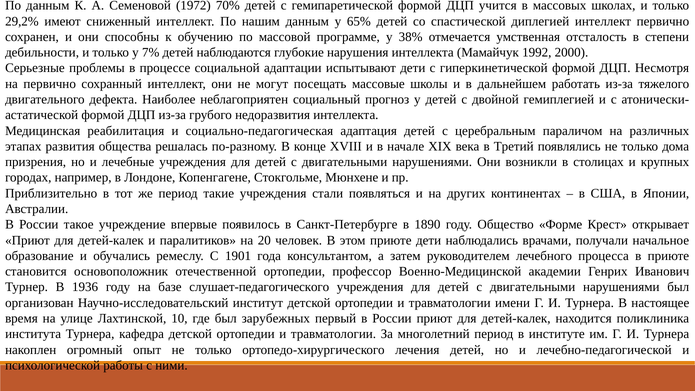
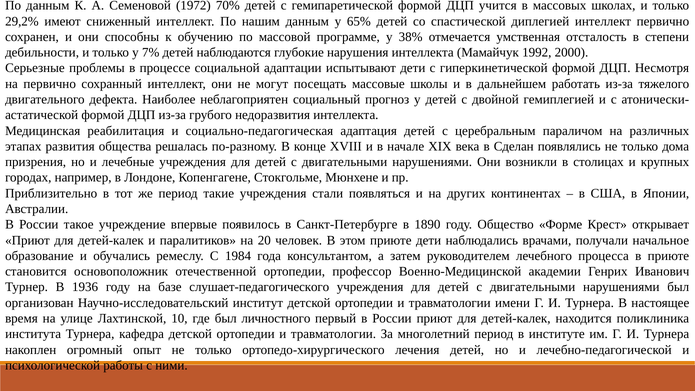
Третий: Третий -> Сделан (514, 146)
1901: 1901 -> 1984 (238, 256)
зарубежных: зарубежных -> личностного (276, 318)
